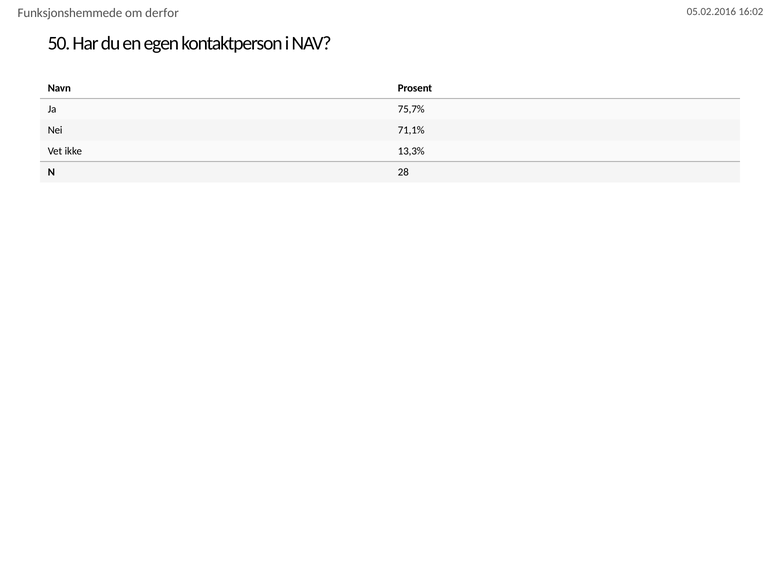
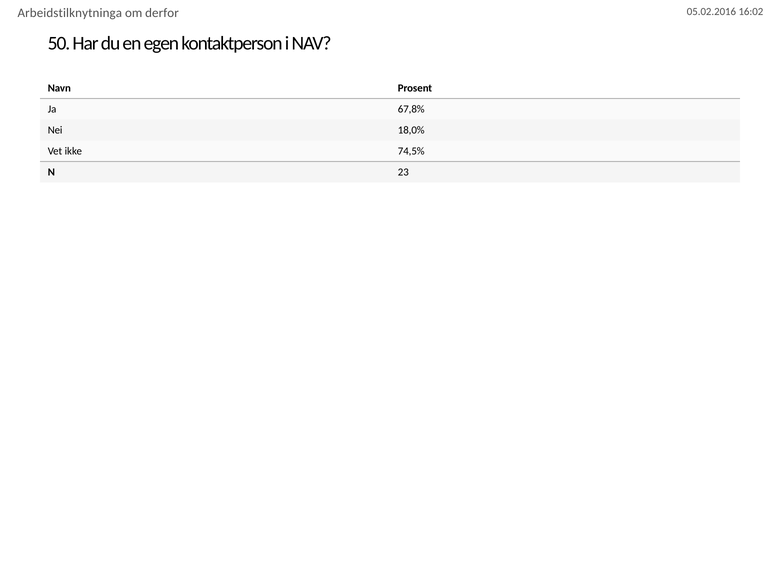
Funksjonshemmede: Funksjonshemmede -> Arbeidstilknytninga (70, 13)
75,7%: 75,7% -> 67,8% (411, 109)
71,1%: 71,1% -> 18,0% (411, 130)
13,3%: 13,3% -> 74,5% (411, 151)
28: 28 -> 23 (403, 172)
